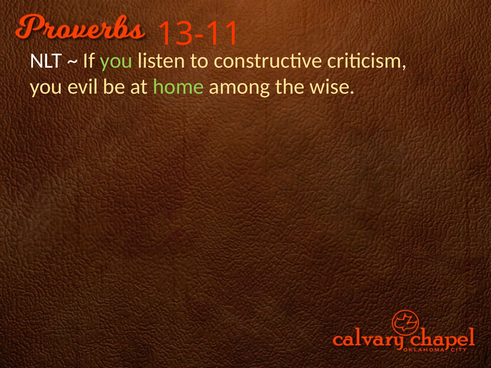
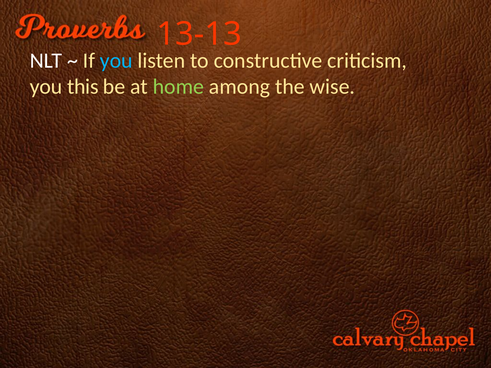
13-11: 13-11 -> 13-13 (199, 34)
you colour: light green -> light blue (116, 61)
evil: evil -> this (83, 87)
